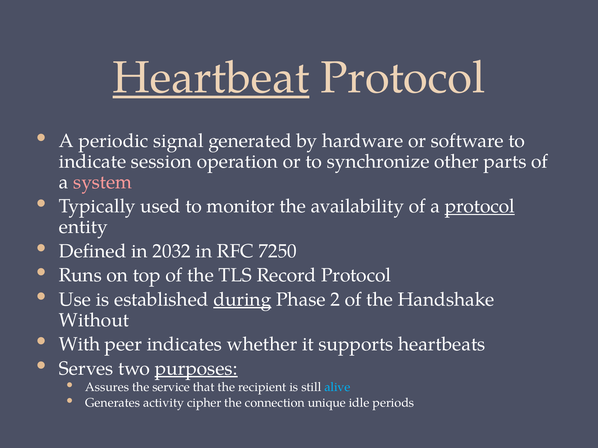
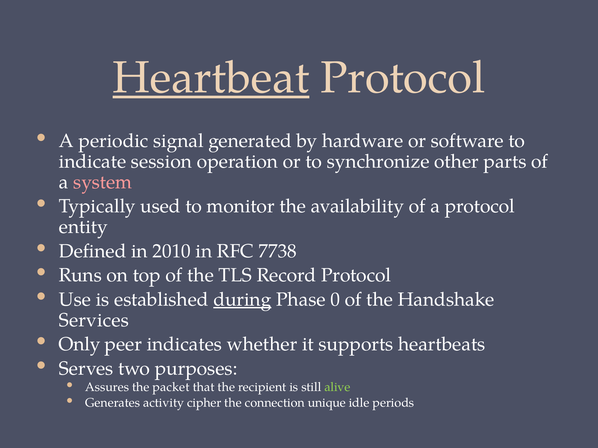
protocol underline: present -> none (480, 207)
2032: 2032 -> 2010 (172, 251)
7250: 7250 -> 7738 (278, 251)
2: 2 -> 0 (335, 300)
Without: Without -> Services (94, 320)
With: With -> Only (79, 345)
purposes underline: present -> none (196, 369)
service: service -> packet (171, 387)
alive colour: light blue -> light green (337, 387)
